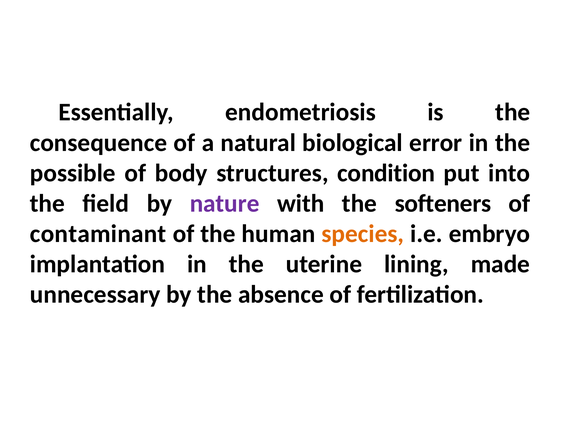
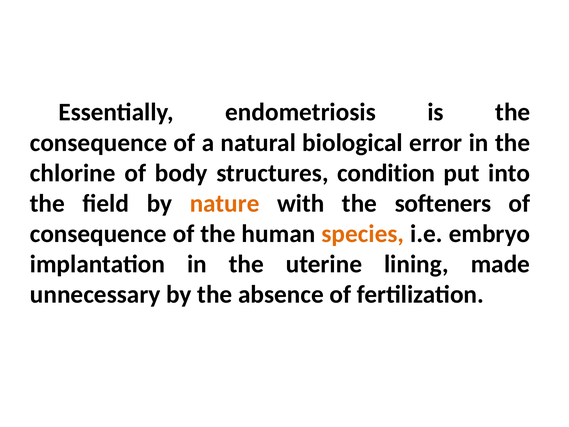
possible: possible -> chlorine (73, 173)
nature colour: purple -> orange (225, 203)
contaminant: contaminant -> consequence (98, 234)
